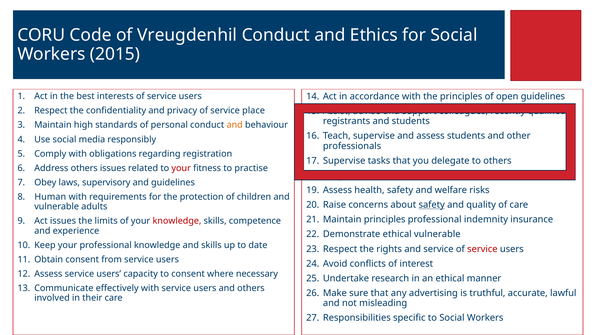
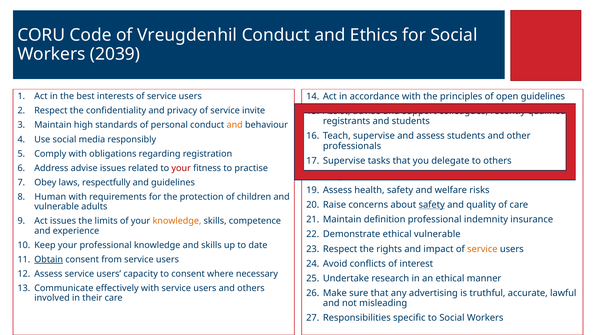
2015: 2015 -> 2039 (115, 54)
place: place -> invite (254, 111)
Address others: others -> advise (84, 168)
supervisory: supervisory -> respectfully (106, 183)
Maintain principles: principles -> definition (385, 220)
knowledge colour: red -> orange (177, 221)
and service: service -> impact (438, 249)
service colour: red -> orange (482, 249)
Obtain underline: none -> present (49, 260)
